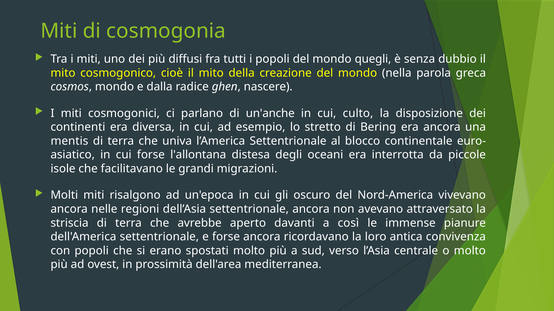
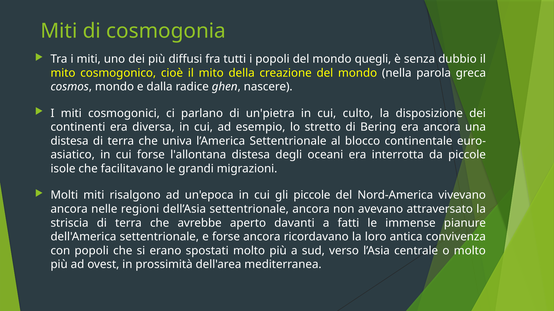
un'anche: un'anche -> un'pietra (270, 114)
mentis: mentis -> distesa (70, 141)
gli oscuro: oscuro -> piccole (312, 196)
così: così -> fatti (348, 223)
